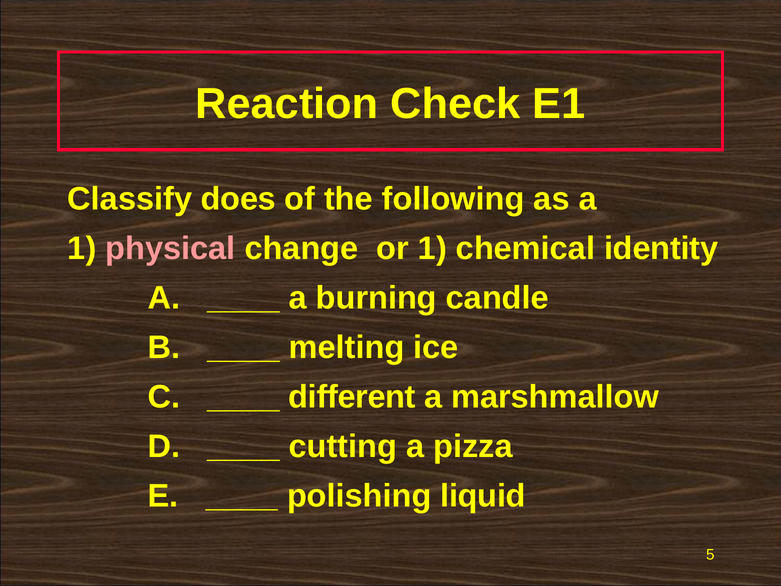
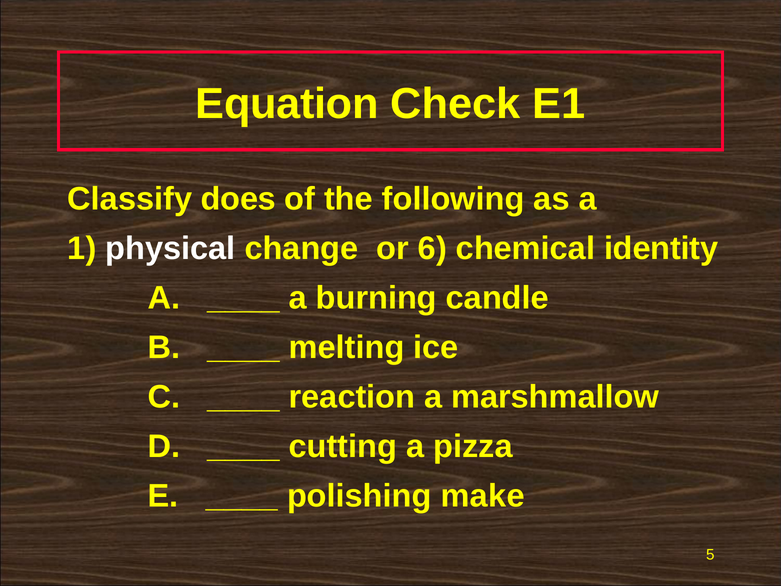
Reaction: Reaction -> Equation (287, 104)
physical colour: pink -> white (170, 248)
or 1: 1 -> 6 (432, 248)
different: different -> reaction (352, 397)
liquid: liquid -> make (483, 496)
